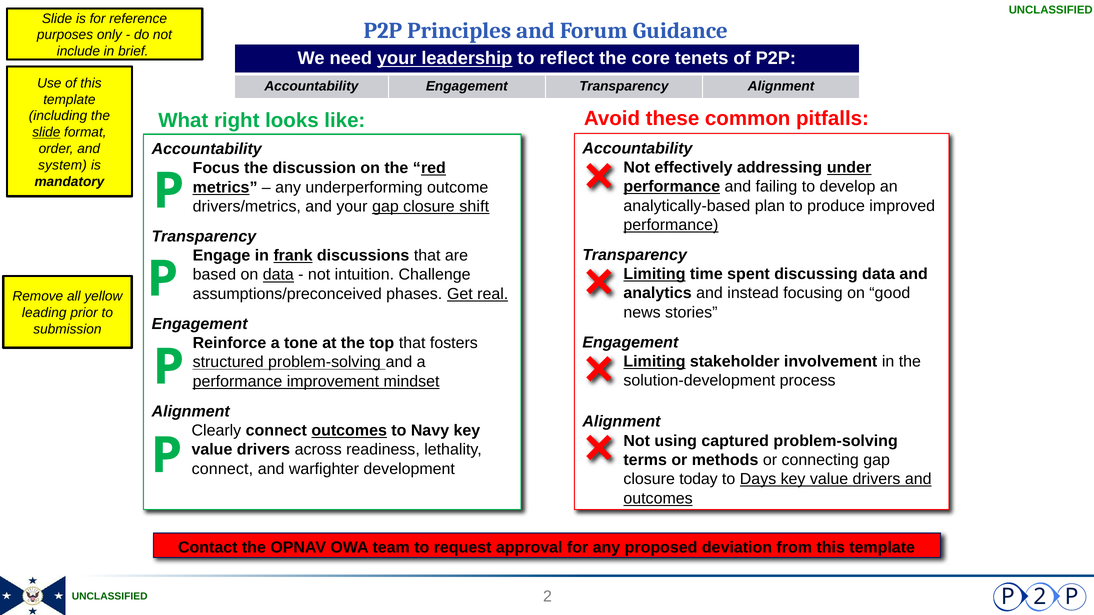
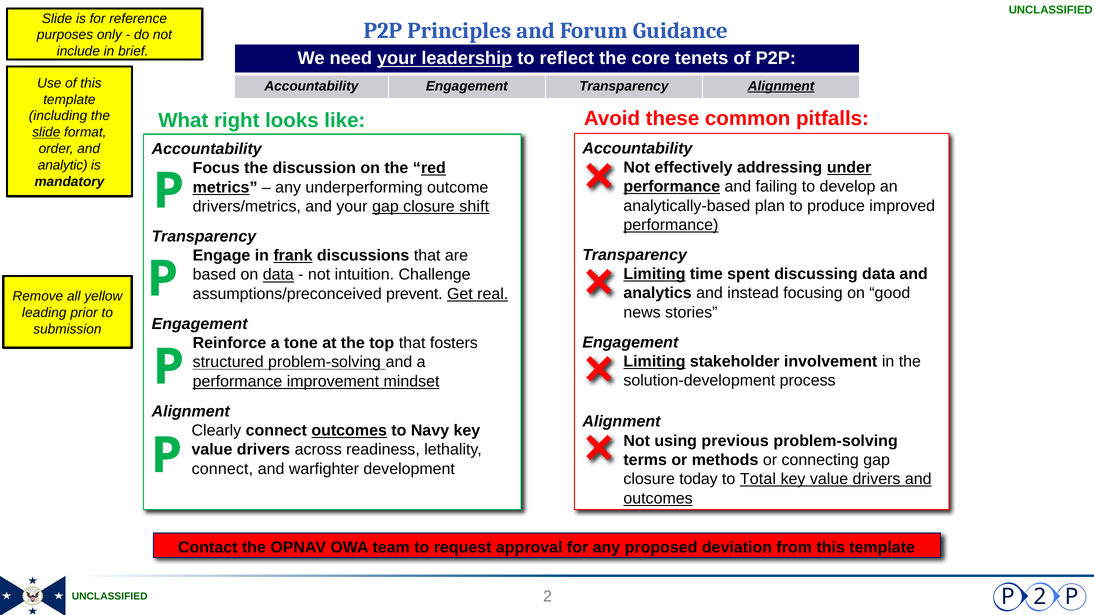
Alignment underline: none -> present (781, 86)
system: system -> analytic (63, 165)
phases: phases -> prevent (414, 294)
captured: captured -> previous (735, 441)
Days: Days -> Total (758, 479)
